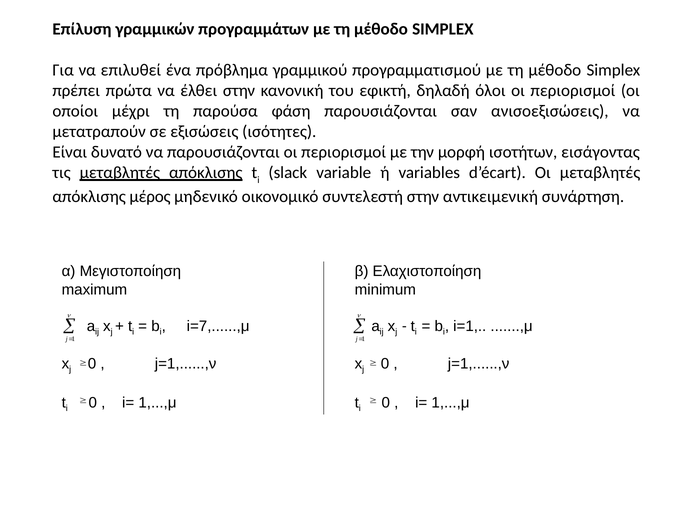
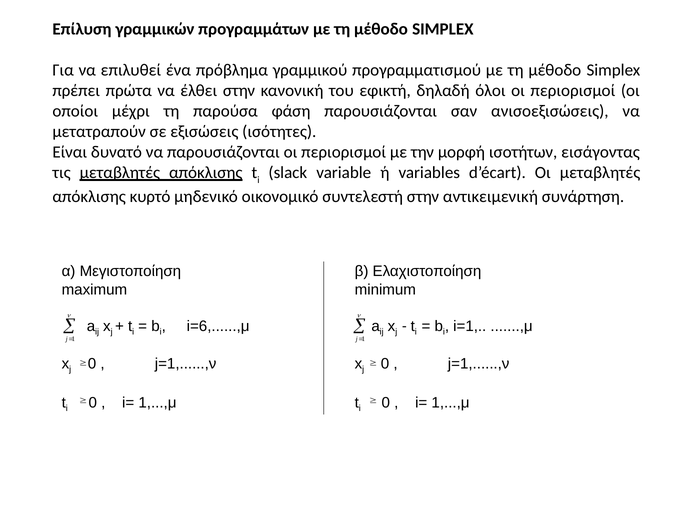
μέρος: μέρος -> κυρτό (150, 196)
i=7,......,μ: i=7,......,μ -> i=6,......,μ (218, 326)
